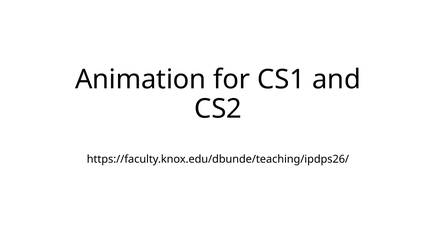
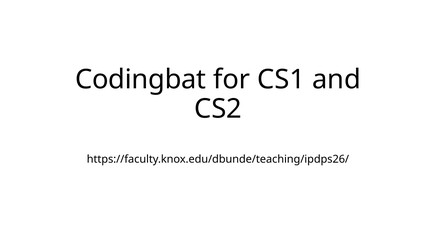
Animation: Animation -> Codingbat (141, 80)
